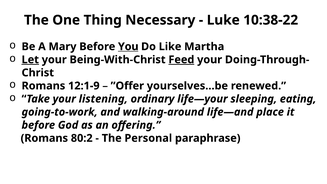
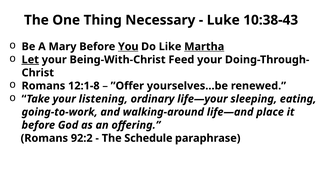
10:38-22: 10:38-22 -> 10:38-43 (271, 20)
Martha underline: none -> present (204, 47)
Feed underline: present -> none (181, 60)
12:1-9: 12:1-9 -> 12:1-8 (84, 86)
80:2: 80:2 -> 92:2 (82, 138)
Personal: Personal -> Schedule (148, 138)
